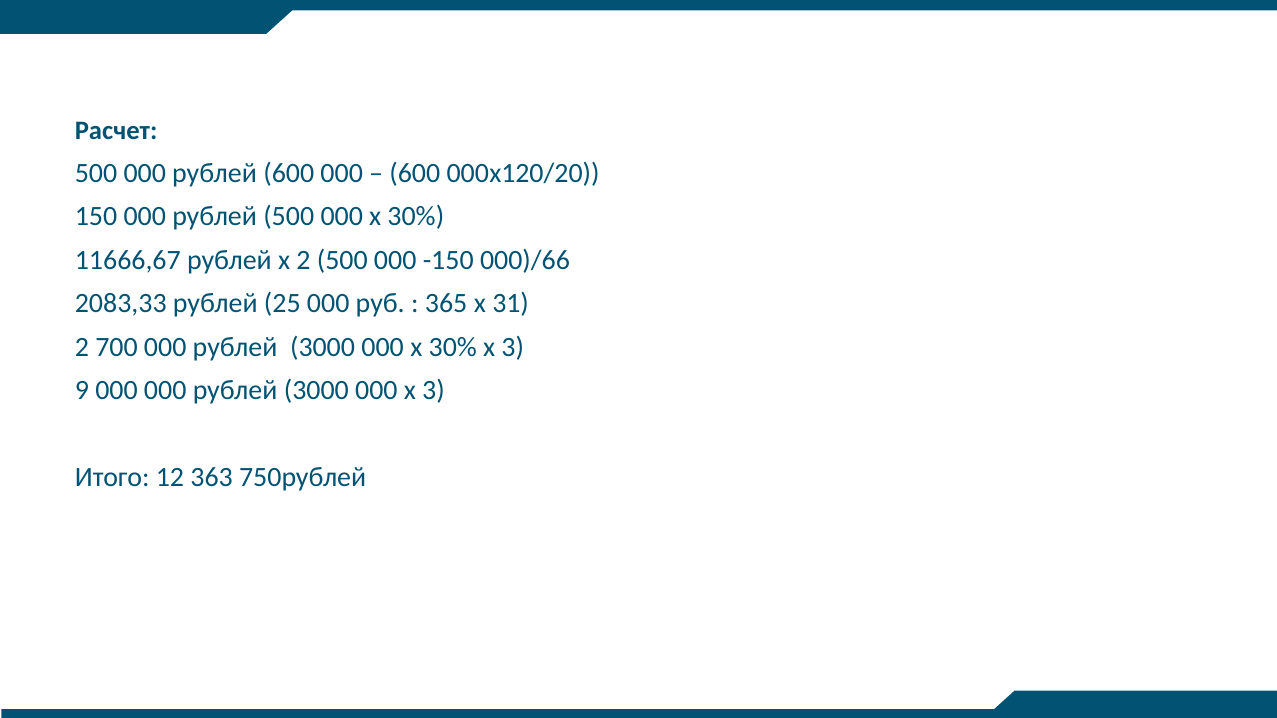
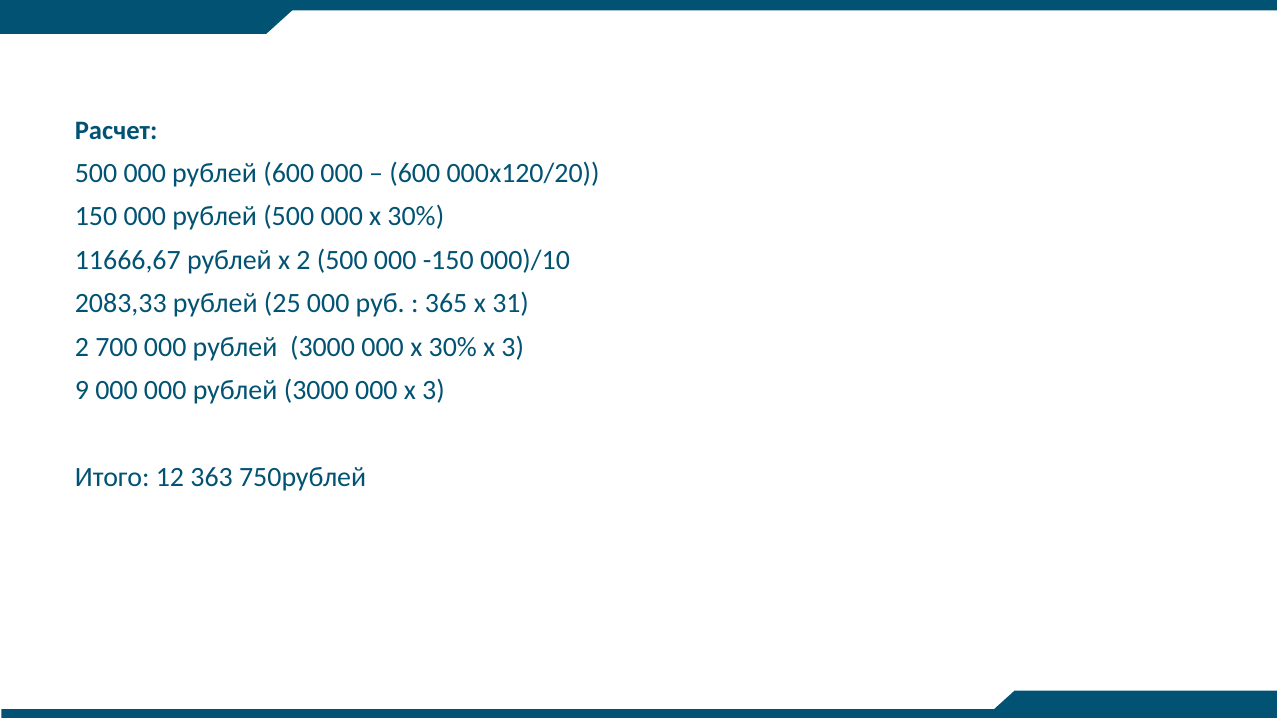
000)/66: 000)/66 -> 000)/10 (525, 260)
